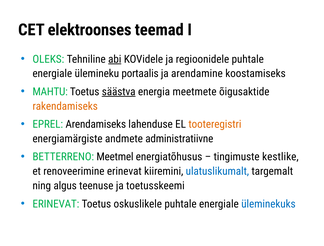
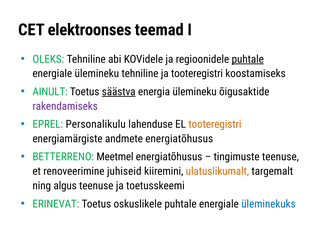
abi underline: present -> none (115, 59)
puhtale underline: none -> present (248, 59)
ülemineku portaalis: portaalis -> tehniline (140, 74)
ja arendamine: arendamine -> tooteregistri (197, 74)
MAHTU: MAHTU -> AINULT (50, 92)
energia meetmete: meetmete -> ülemineku (195, 92)
rakendamiseks colour: orange -> purple (65, 106)
Arendamiseks: Arendamiseks -> Personalikulu (96, 124)
andmete administratiivne: administratiivne -> energiatõhusus (179, 139)
tingimuste kestlike: kestlike -> teenuse (280, 157)
renoveerimine erinevat: erinevat -> juhiseid (124, 172)
ulatuslikumalt colour: blue -> orange (217, 172)
